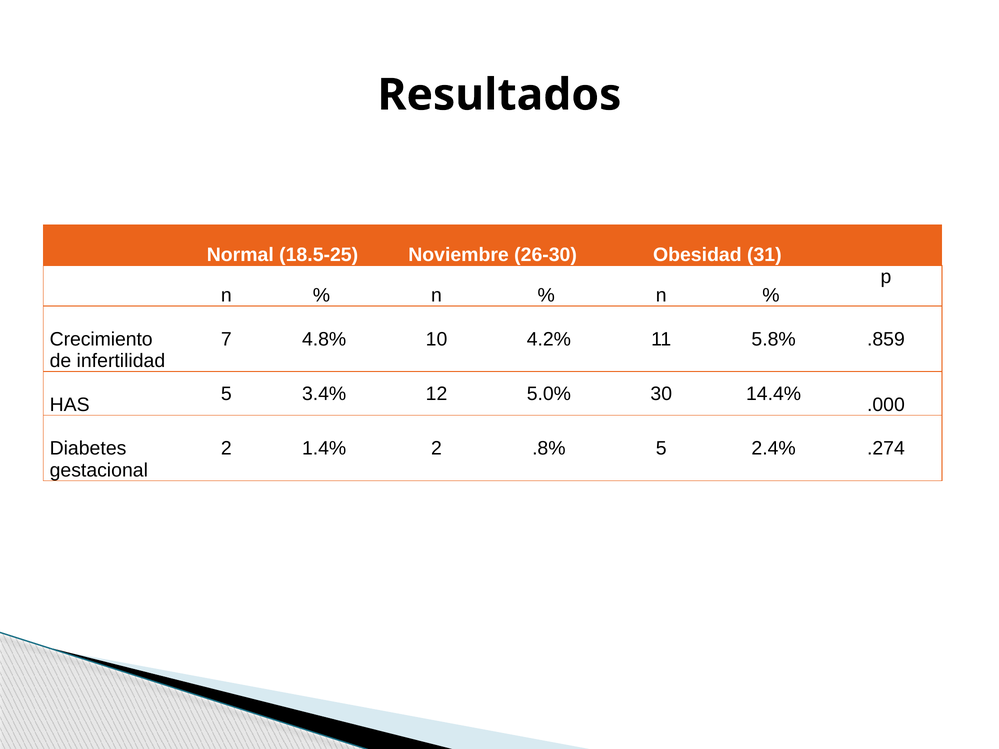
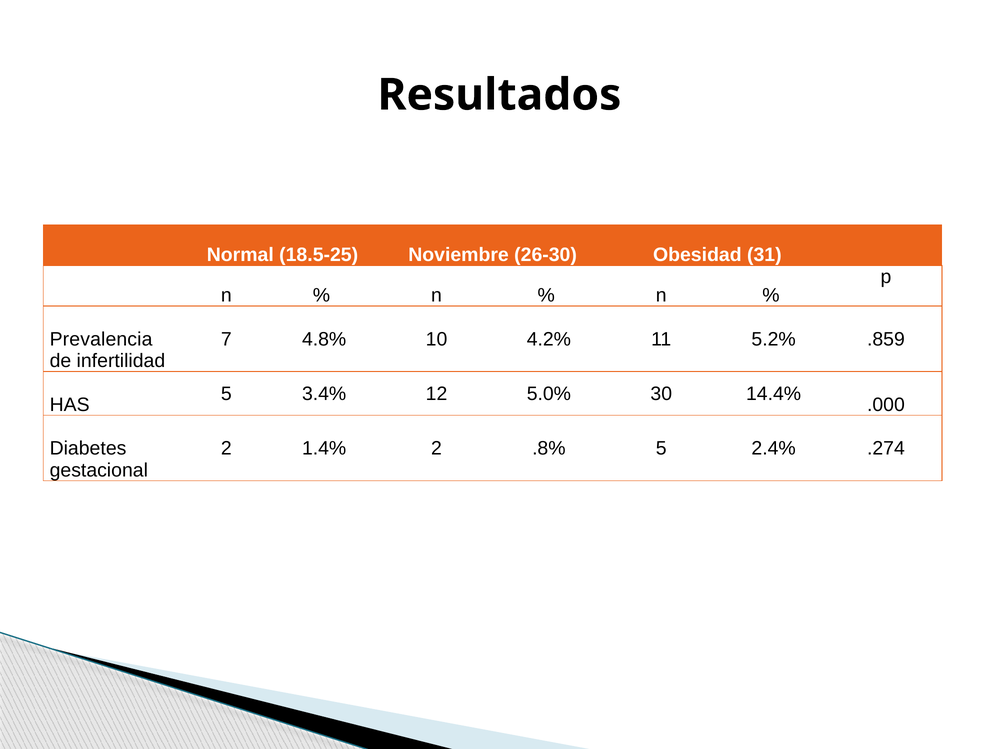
Crecimiento: Crecimiento -> Prevalencia (101, 339)
5.8%: 5.8% -> 5.2% (774, 339)
